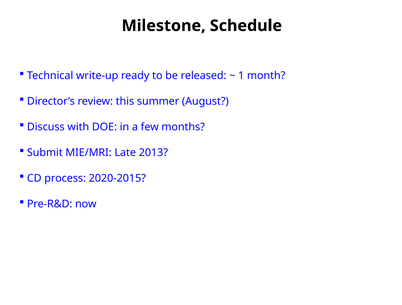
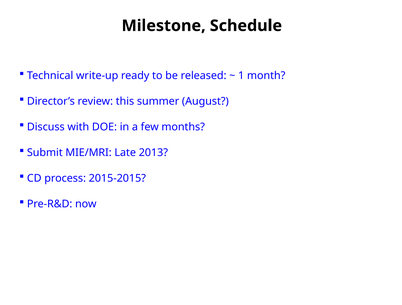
2020-2015: 2020-2015 -> 2015-2015 (117, 179)
